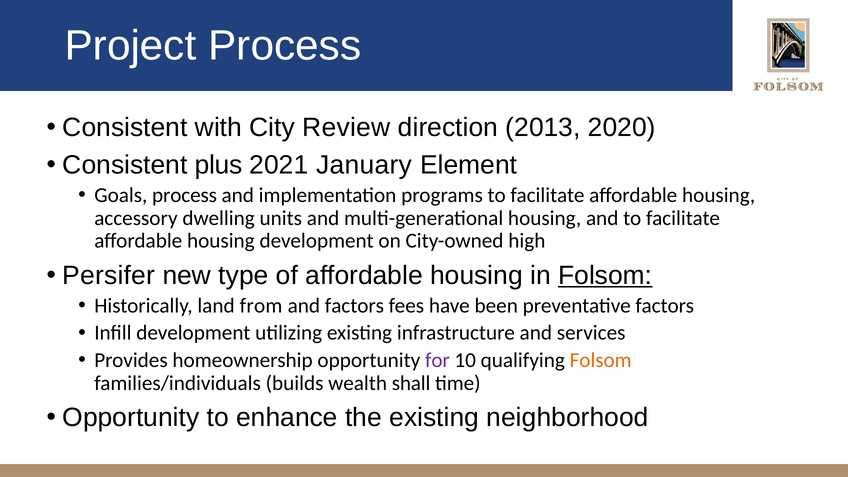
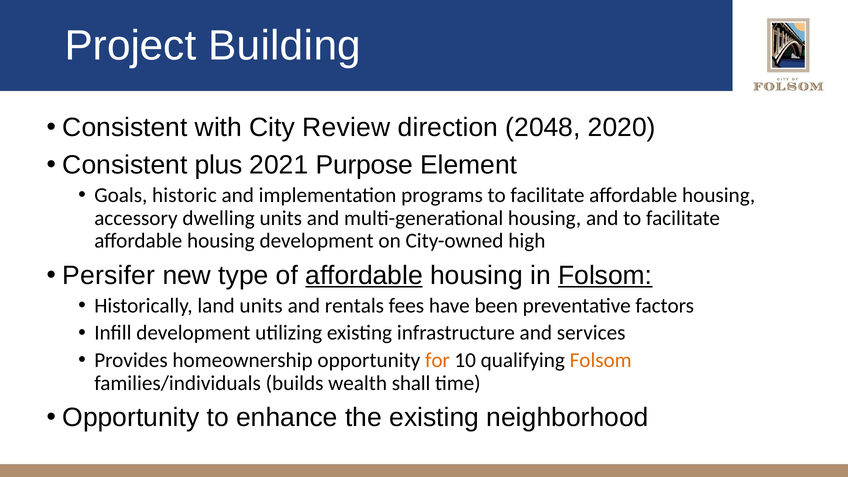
Project Process: Process -> Building (285, 46)
2013: 2013 -> 2048 (543, 127)
January: January -> Purpose (364, 165)
Goals process: process -> historic (184, 195)
affordable underline: none -> present (364, 275)
land from: from -> units (261, 306)
and factors: factors -> rentals (354, 306)
for colour: purple -> orange (437, 360)
